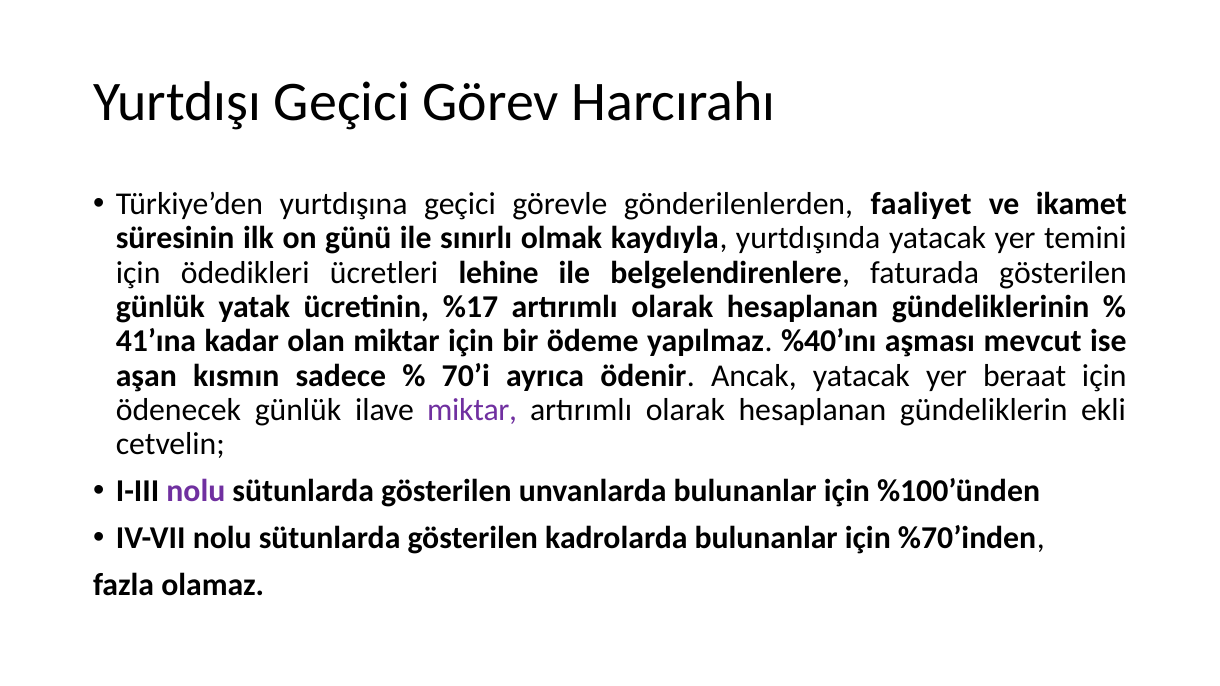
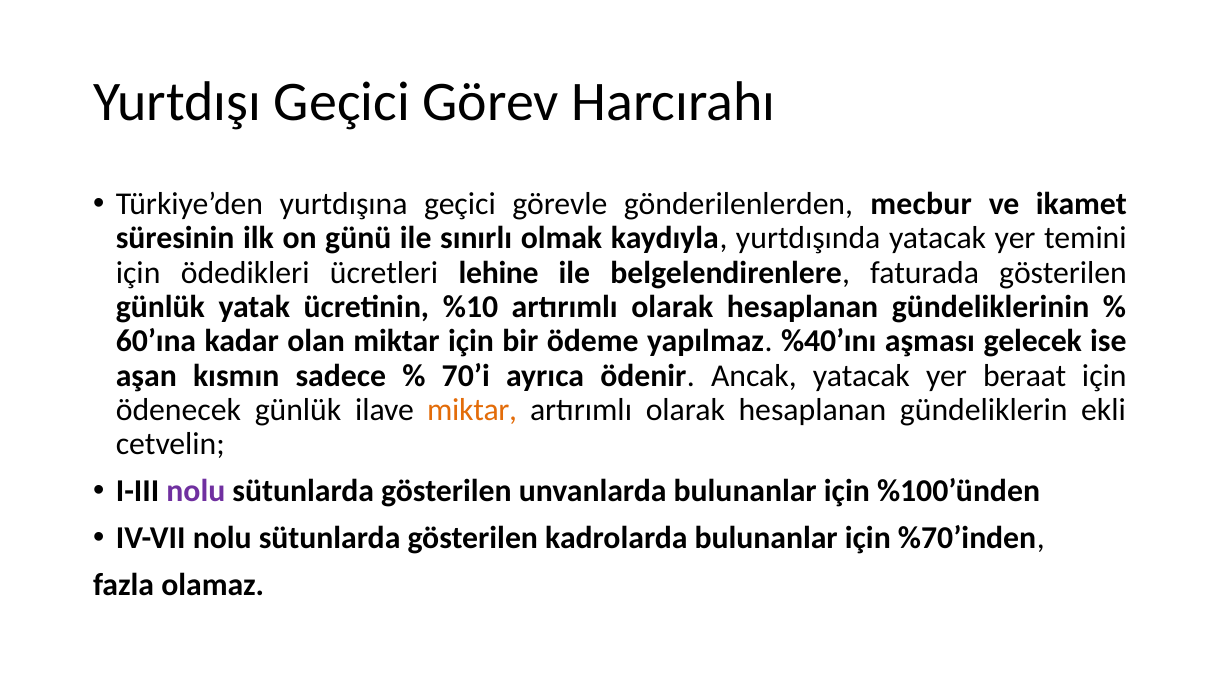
faaliyet: faaliyet -> mecbur (921, 204)
%17: %17 -> %10 (471, 307)
41’ına: 41’ına -> 60’ına (156, 341)
mevcut: mevcut -> gelecek (1033, 341)
miktar colour: purple -> orange (472, 410)
